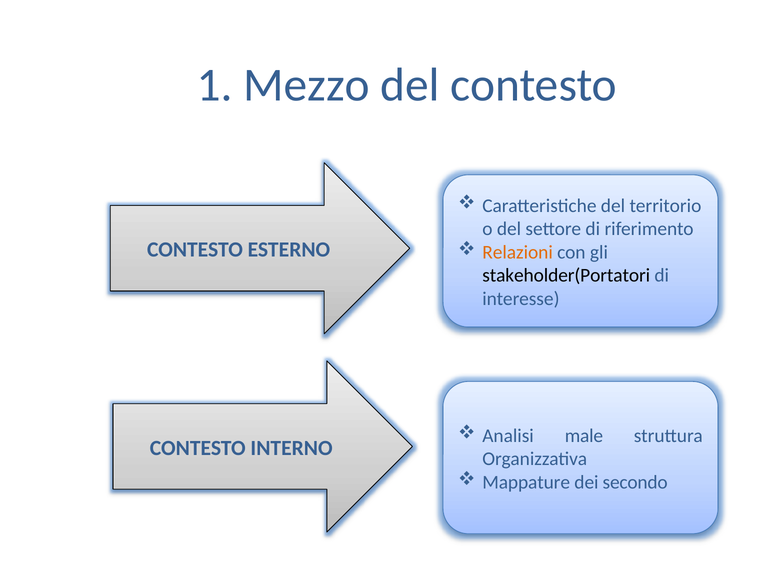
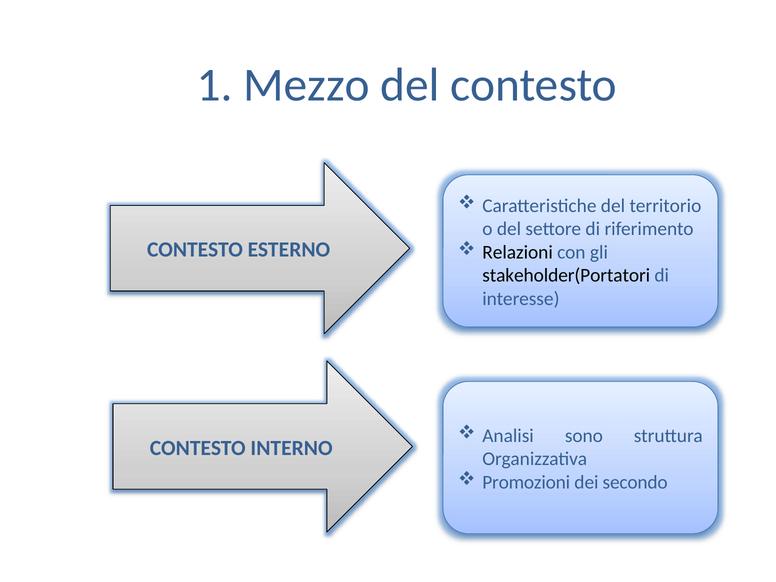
Relazioni colour: orange -> black (518, 252)
male: male -> sono (584, 436)
Mappature: Mappature -> Promozioni (526, 482)
